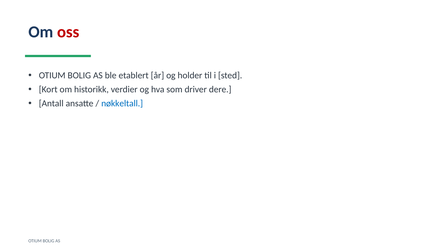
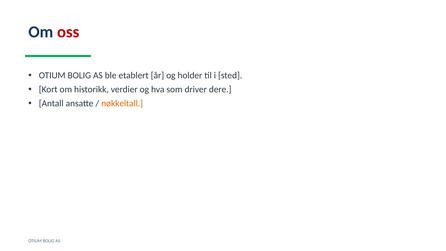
nøkkeltall colour: blue -> orange (122, 103)
